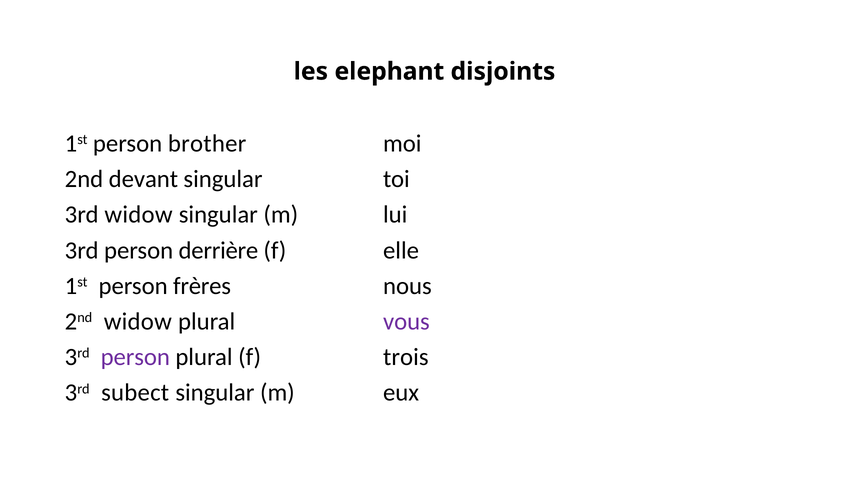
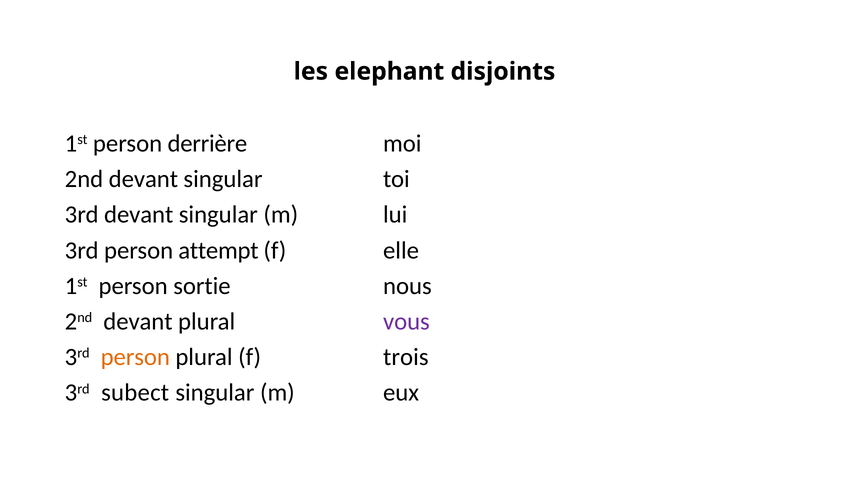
brother: brother -> derrière (207, 143)
3rd widow: widow -> devant (139, 215)
derrière: derrière -> attempt (218, 250)
frères: frères -> sortie (202, 286)
widow: widow -> devant (138, 321)
person colour: purple -> orange (135, 357)
